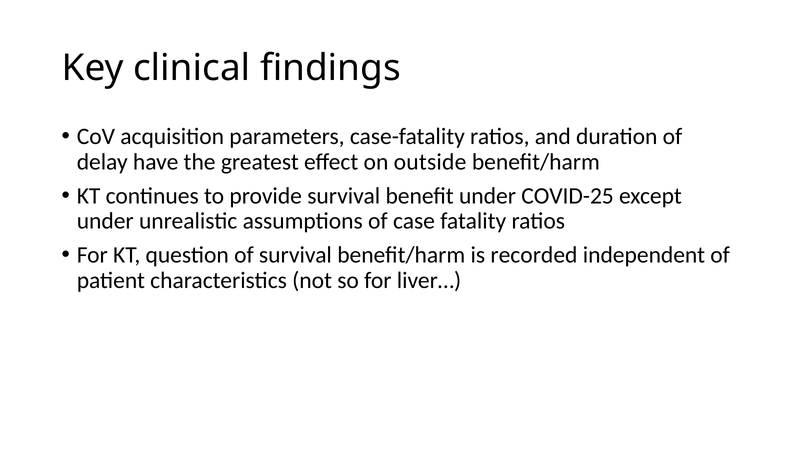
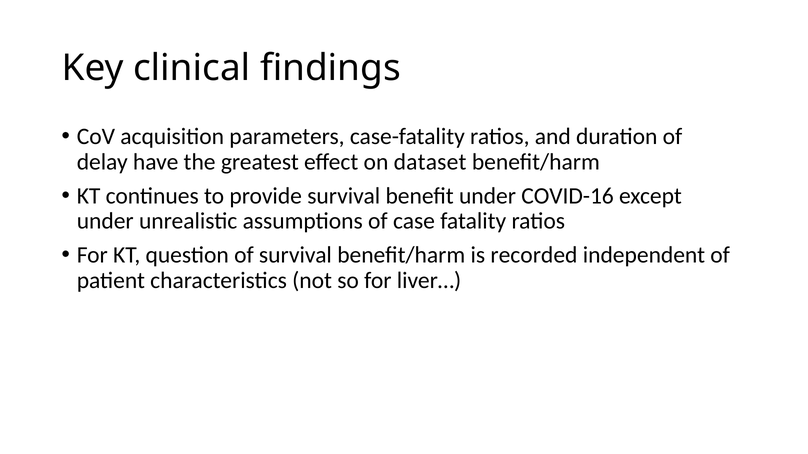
outside: outside -> dataset (430, 162)
COVID-25: COVID-25 -> COVID-16 (568, 196)
